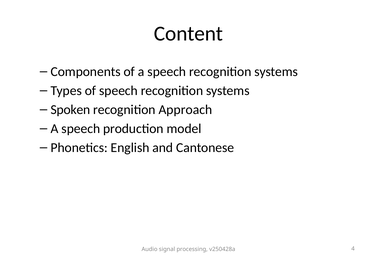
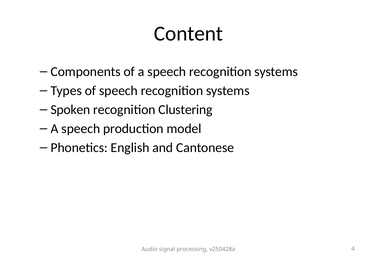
Approach: Approach -> Clustering (185, 110)
